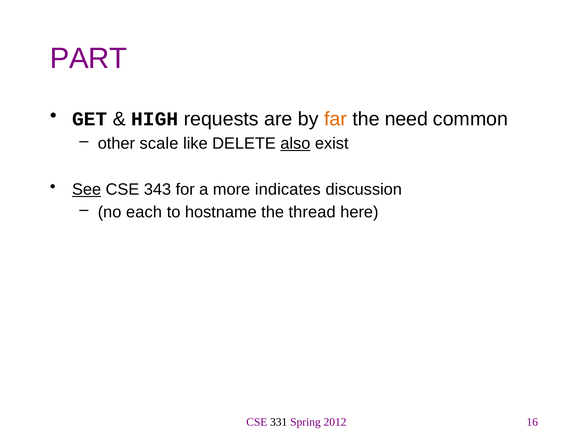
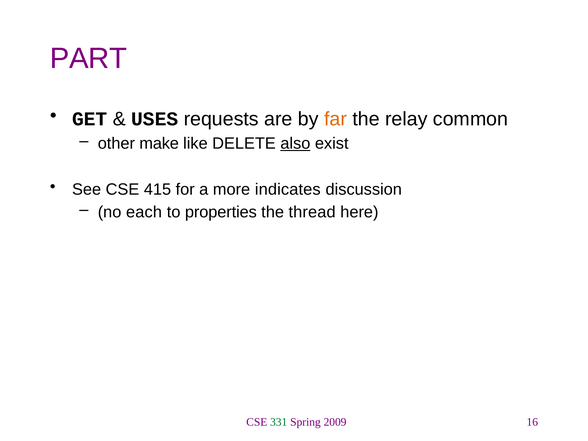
HIGH: HIGH -> USES (155, 119)
need: need -> relay (406, 119)
scale: scale -> make (159, 144)
See underline: present -> none (87, 189)
343: 343 -> 415 (157, 189)
hostname: hostname -> properties (221, 212)
331 colour: black -> green (279, 422)
2012: 2012 -> 2009 (335, 422)
